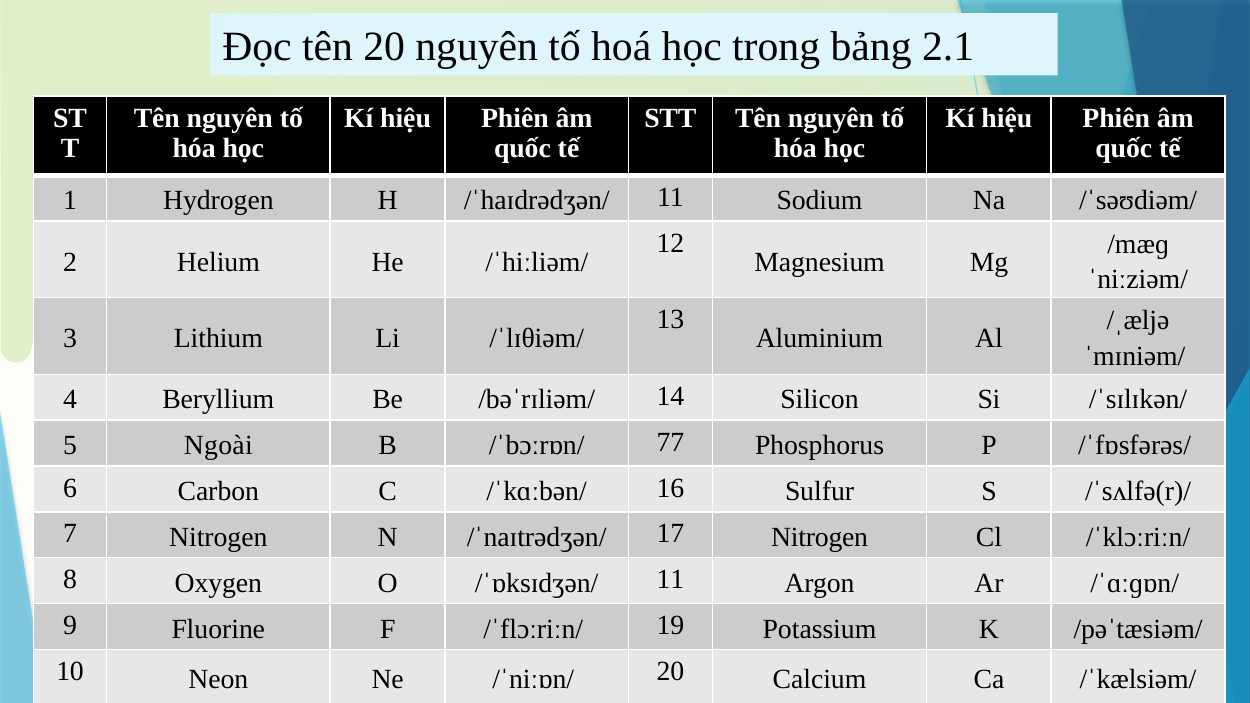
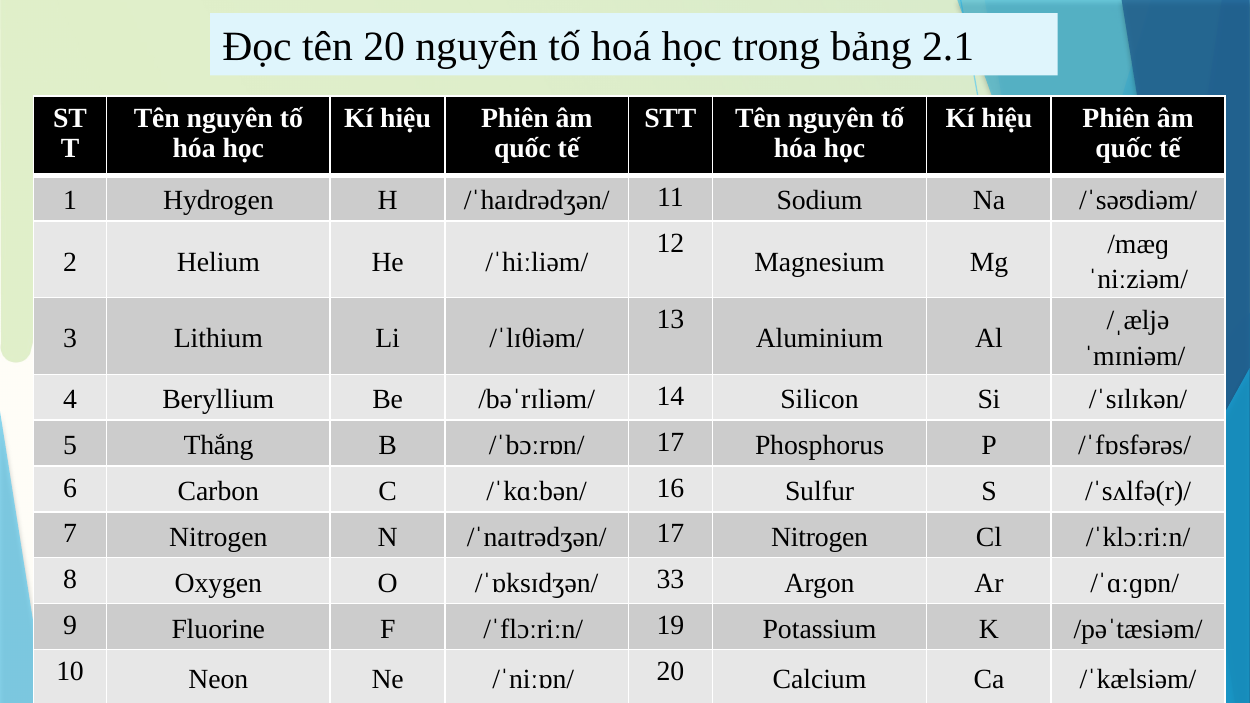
Ngoài: Ngoài -> Thắng (219, 446)
/ˈbɔːrɒn/ 77: 77 -> 17 (670, 442)
/ˈɒksɪdʒən/ 11: 11 -> 33 (670, 580)
